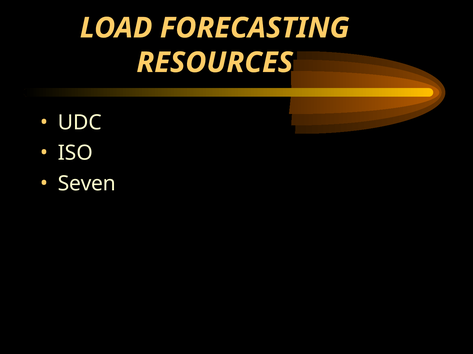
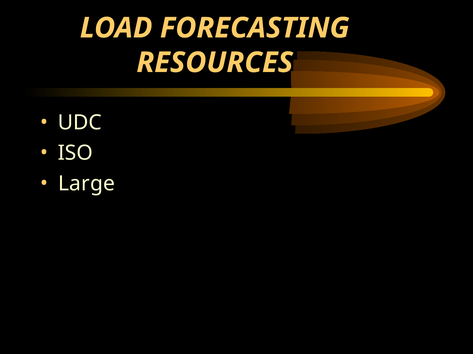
Seven: Seven -> Large (87, 184)
